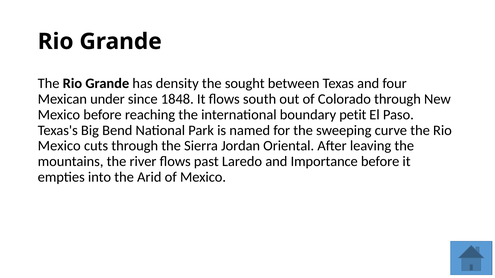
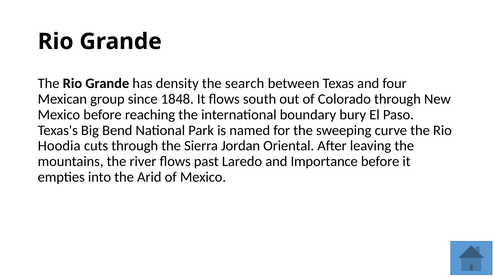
sought: sought -> search (245, 84)
under: under -> group (107, 99)
petit: petit -> bury (353, 115)
Mexico: Mexico -> Hoodia (59, 146)
